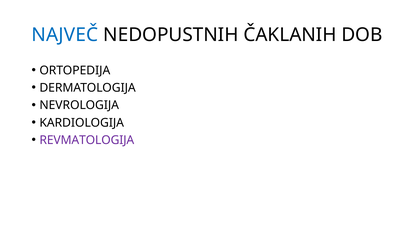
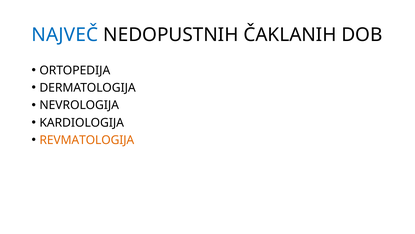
REVMATOLOGIJA colour: purple -> orange (87, 140)
